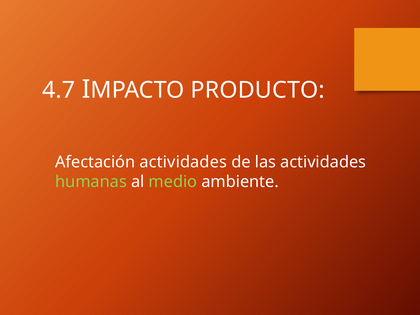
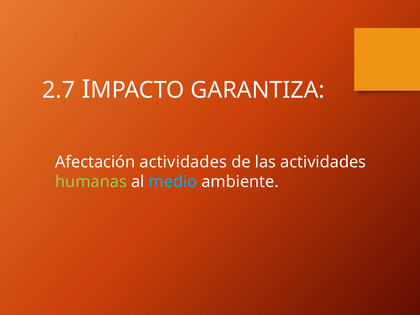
4.7: 4.7 -> 2.7 (59, 90)
PRODUCTO: PRODUCTO -> GARANTIZA (258, 90)
medio colour: light green -> light blue (173, 182)
